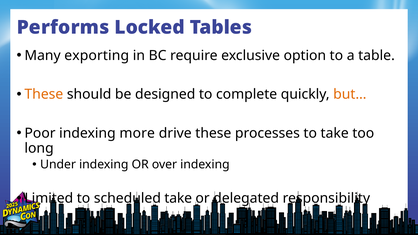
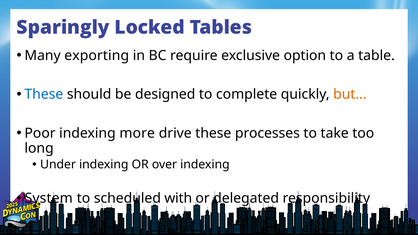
Performs: Performs -> Sparingly (63, 28)
These colour: orange -> blue (44, 94)
Limited: Limited -> System (49, 198)
scheduled take: take -> with (178, 198)
